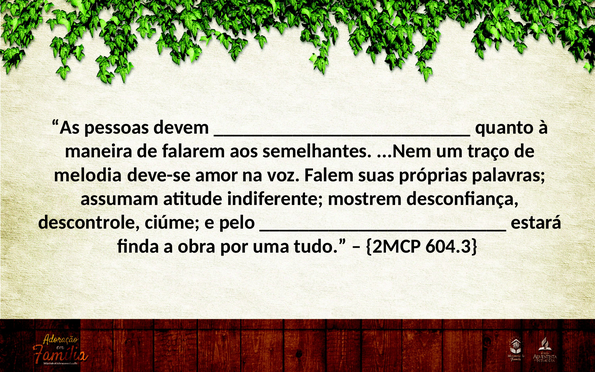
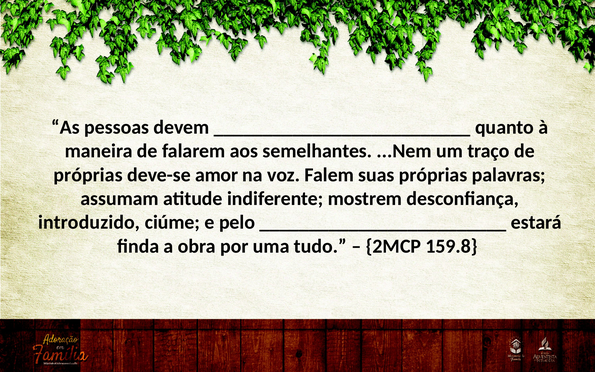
melodia: melodia -> próprias (88, 175)
descontrole: descontrole -> introduzido (89, 222)
604.3: 604.3 -> 159.8 (452, 246)
